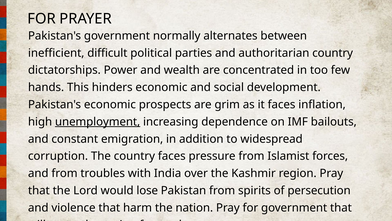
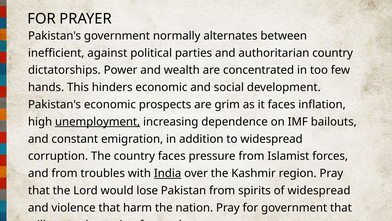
difficult: difficult -> against (107, 53)
India underline: none -> present (168, 173)
of persecution: persecution -> widespread (319, 190)
